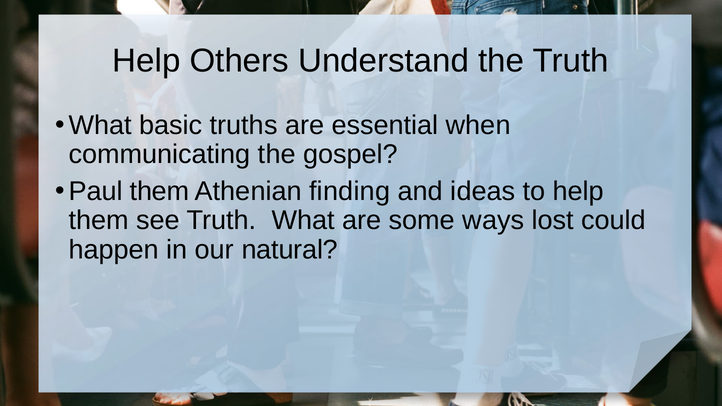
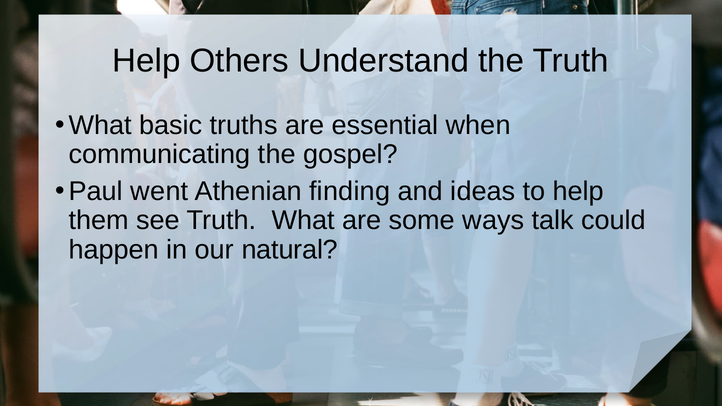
Paul them: them -> went (159, 191)
lost: lost -> talk (553, 221)
